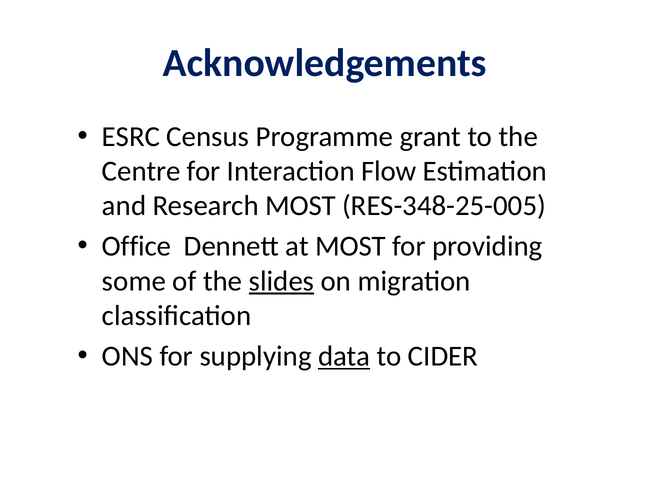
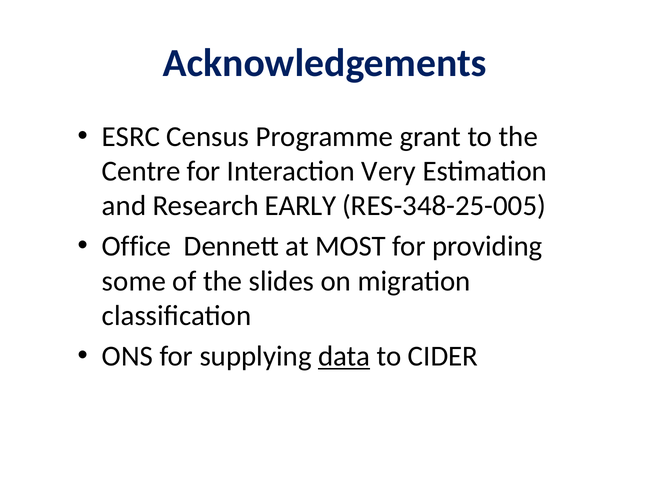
Flow: Flow -> Very (389, 171)
Research MOST: MOST -> EARLY (301, 206)
slides underline: present -> none (282, 281)
